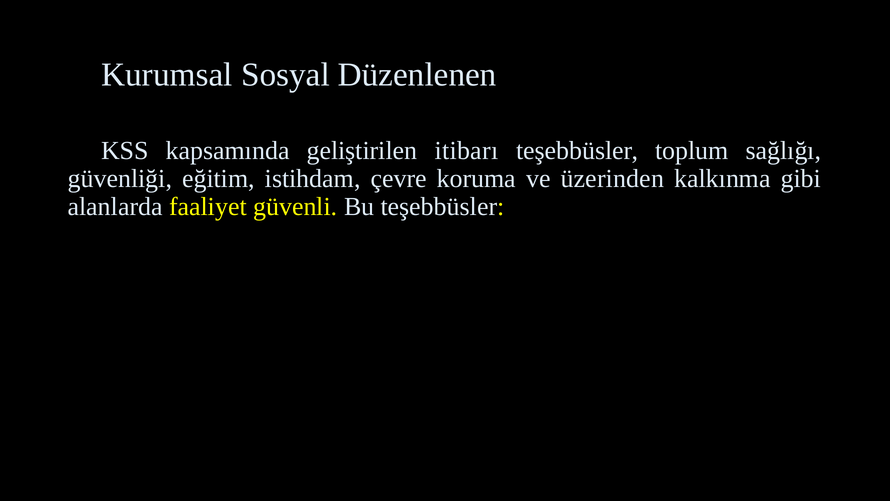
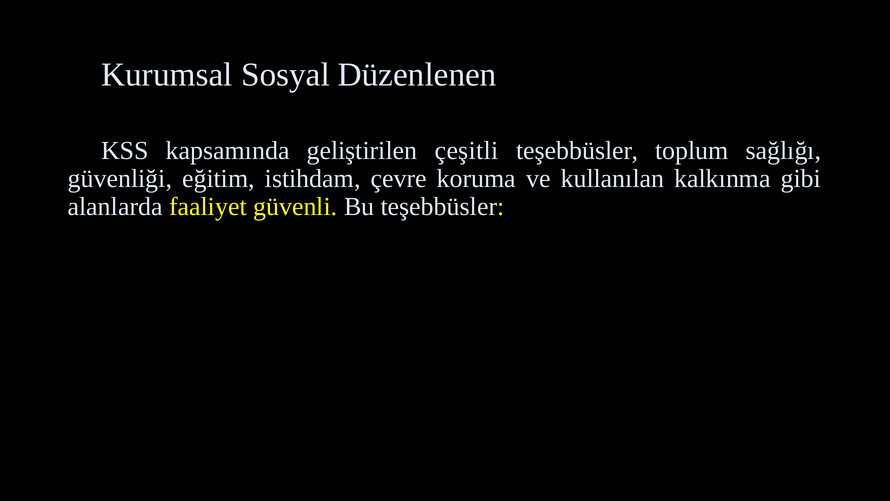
itibarı: itibarı -> çeşitli (467, 150)
üzerinden: üzerinden -> kullanılan (612, 179)
